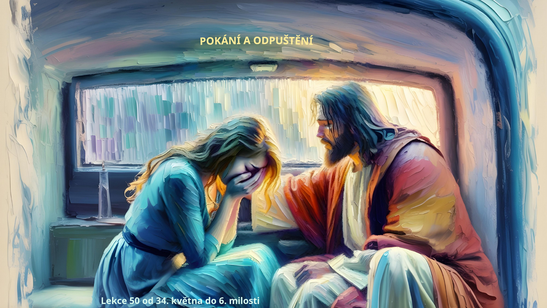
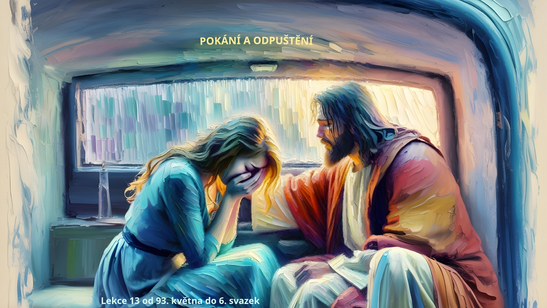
50: 50 -> 13 (135, 301)
34: 34 -> 93 (162, 301)
milosti: milosti -> svazek (244, 301)
